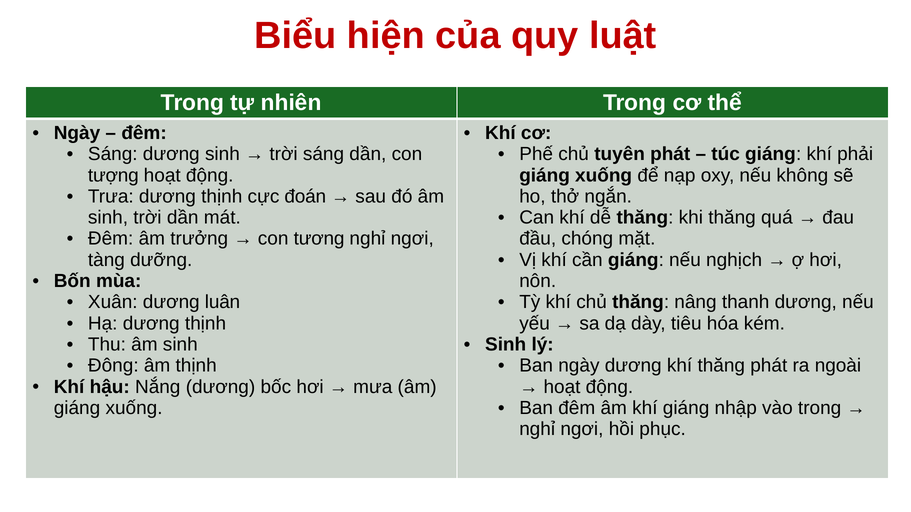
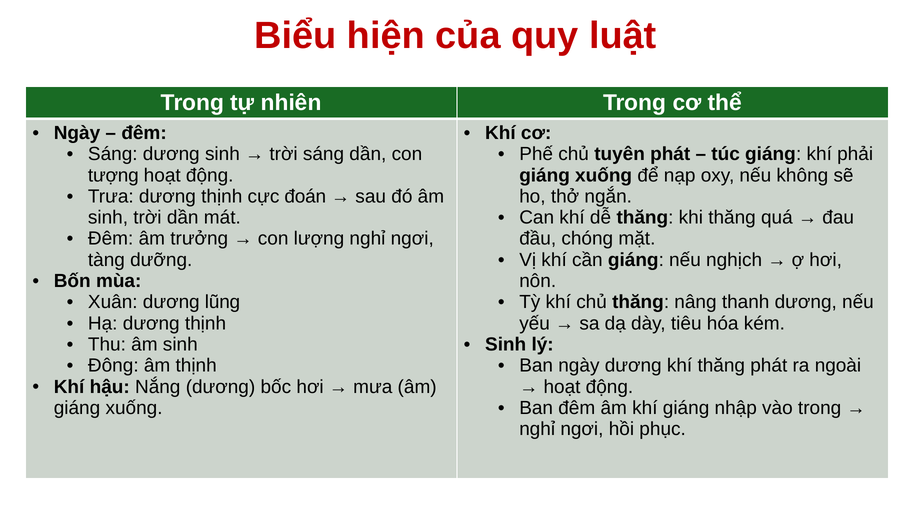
tương: tương -> lượng (319, 239)
luân: luân -> lũng (223, 302)
